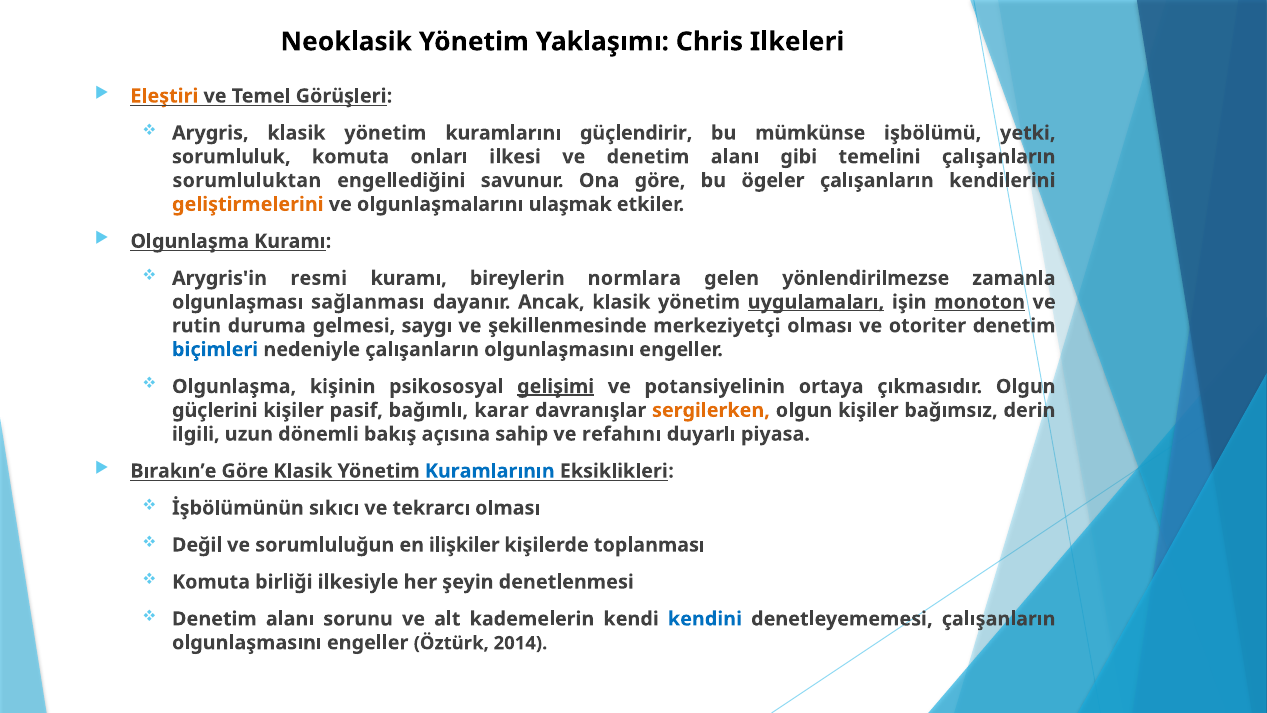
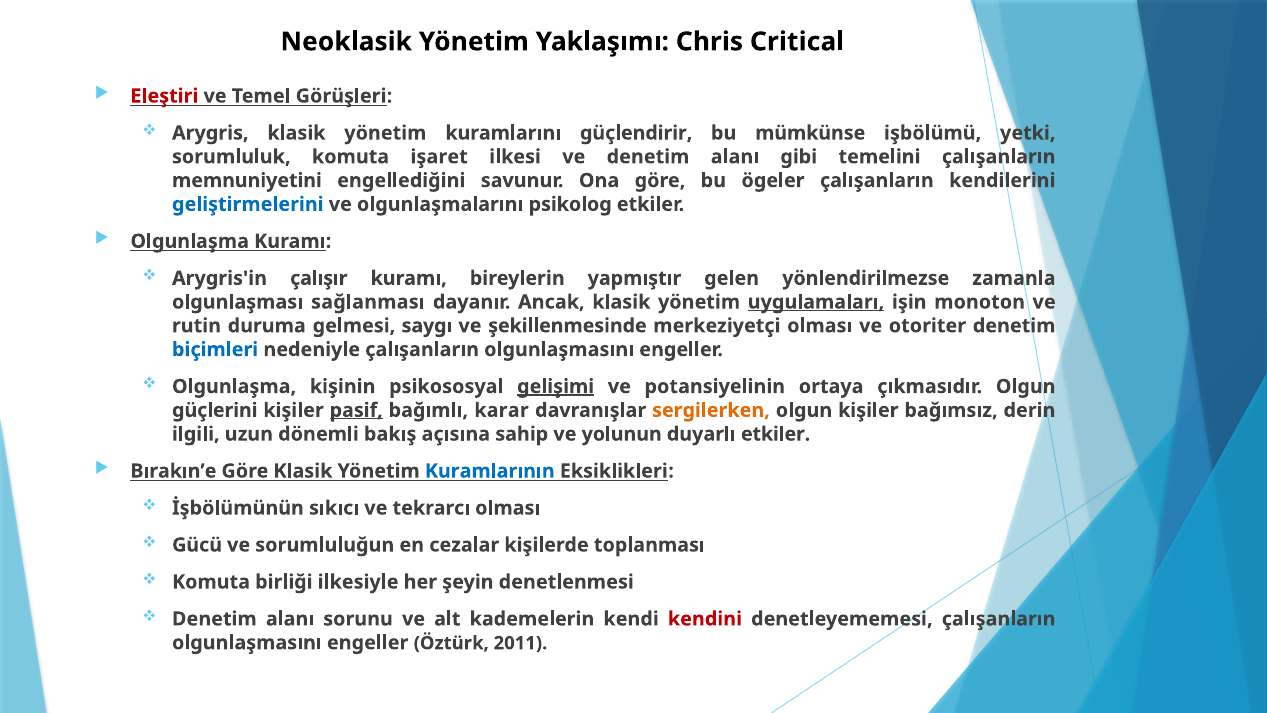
Ilkeleri: Ilkeleri -> Critical (797, 42)
Eleştiri colour: orange -> red (164, 96)
onları: onları -> işaret (439, 157)
sorumluluktan: sorumluluktan -> memnuniyetini (247, 180)
geliştirmelerini colour: orange -> blue (248, 204)
ulaşmak: ulaşmak -> psikolog (570, 204)
resmi: resmi -> çalışır (319, 278)
normlara: normlara -> yapmıştır (634, 278)
monoton underline: present -> none (980, 302)
pasif underline: none -> present (356, 410)
refahını: refahını -> yolunun (622, 434)
duyarlı piyasa: piyasa -> etkiler (776, 434)
Değil: Değil -> Gücü (197, 545)
ilişkiler: ilişkiler -> cezalar (464, 545)
kendini colour: blue -> red (705, 619)
2014: 2014 -> 2011 (520, 643)
